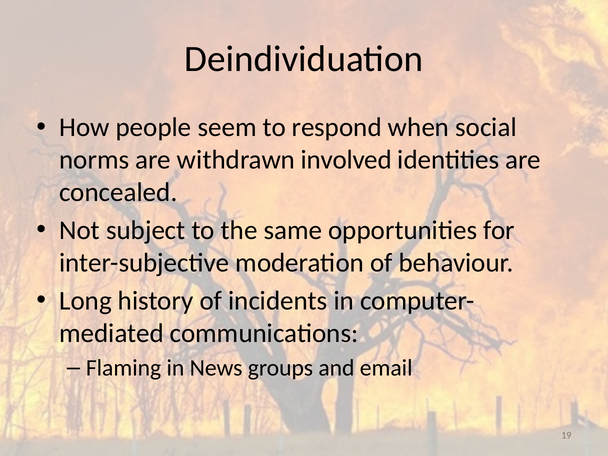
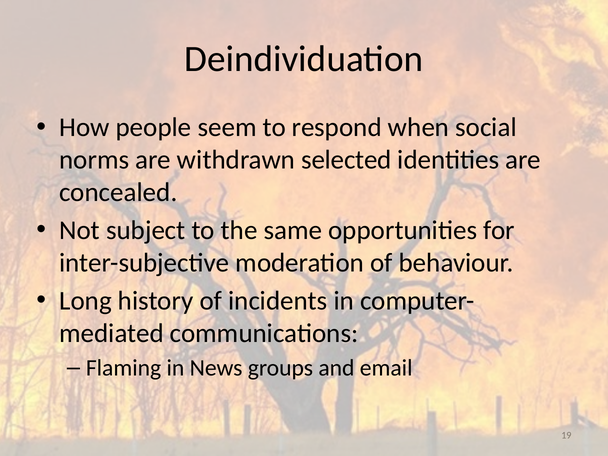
involved: involved -> selected (346, 160)
